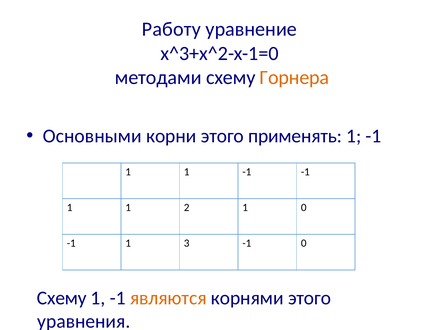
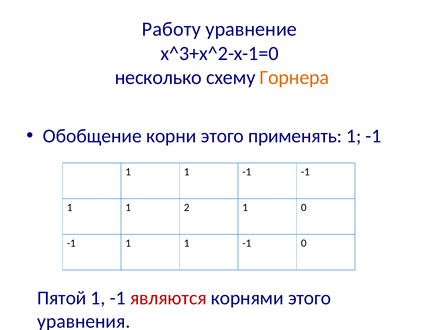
методами: методами -> несколько (158, 77)
Основными: Основными -> Обобщение (92, 136)
3: 3 -> 1 (187, 243)
Схему: Схему -> Пятой (62, 297)
являются colour: orange -> red (168, 297)
